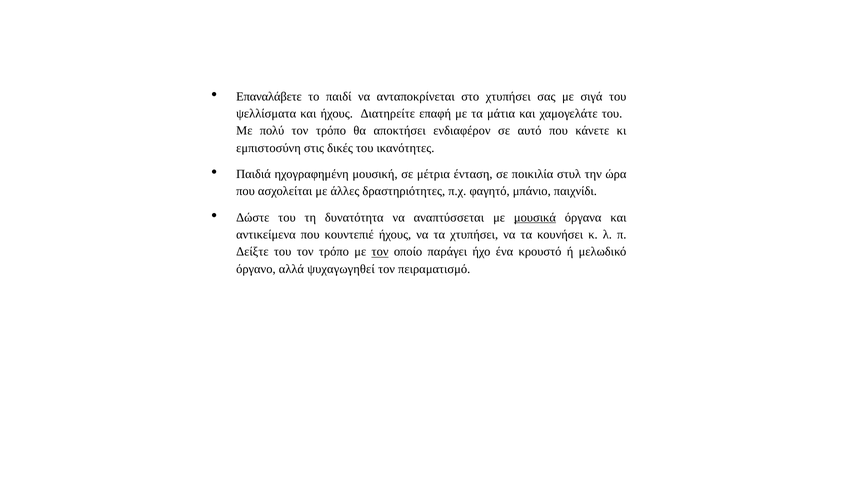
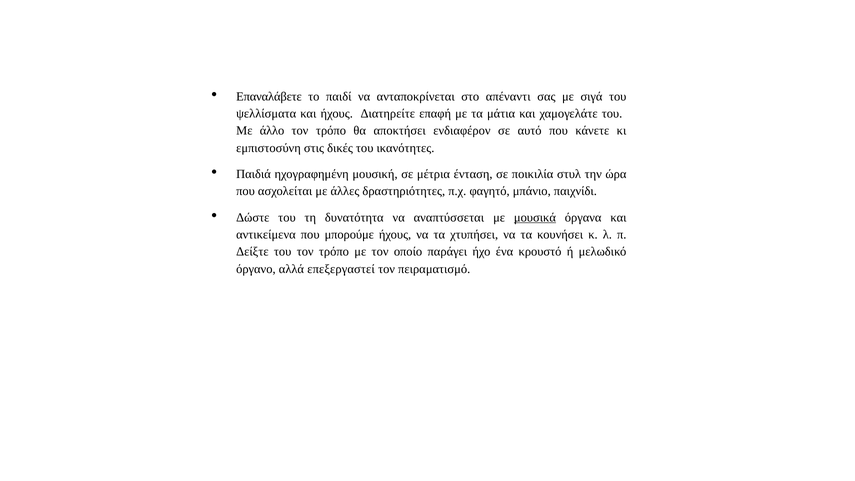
στο χτυπήσει: χτυπήσει -> απέναντι (508, 96)
πολύ: πολύ -> άλλο (272, 131)
κουντεπιέ: κουντεπιέ -> μπορούμε (349, 235)
τον underline: present -> none (380, 252)
ψυχαγωγηθεί: ψυχαγωγηθεί -> επεξεργαστεί (341, 269)
